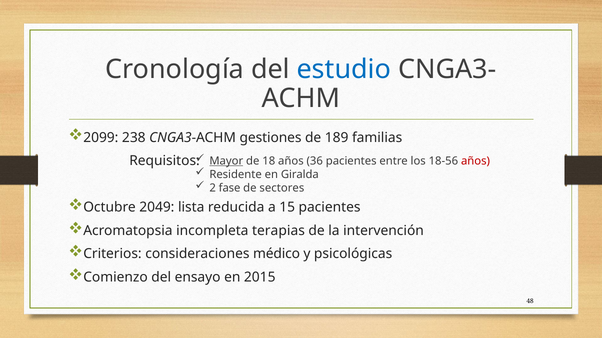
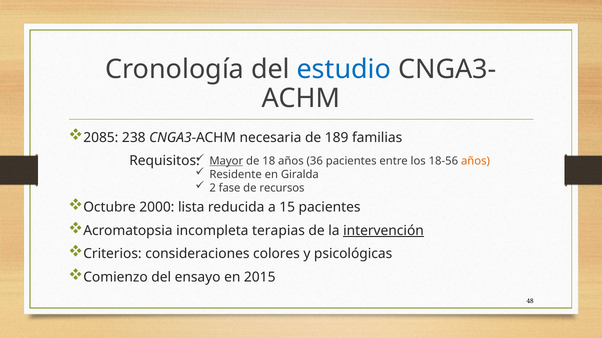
2099: 2099 -> 2085 (101, 138)
gestiones: gestiones -> necesaria (270, 138)
años colour: red -> orange (475, 161)
sectores: sectores -> recursos (282, 188)
2049: 2049 -> 2000 (157, 208)
intervención underline: none -> present (383, 231)
médico: médico -> colores (276, 254)
